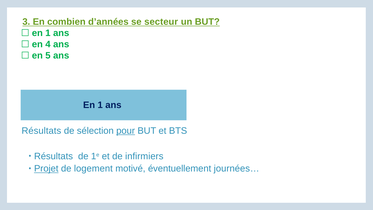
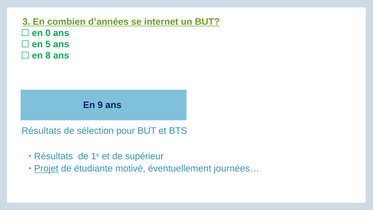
secteur: secteur -> internet (161, 22)
1: 1 -> 0 (48, 33)
4: 4 -> 5 (48, 44)
5: 5 -> 8 (48, 55)
1: 1 -> 9 (100, 105)
pour underline: present -> none (126, 131)
infirmiers: infirmiers -> supérieur (144, 156)
logement: logement -> étudiante (93, 169)
